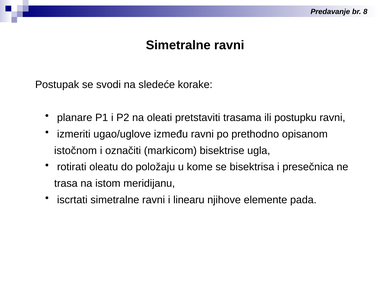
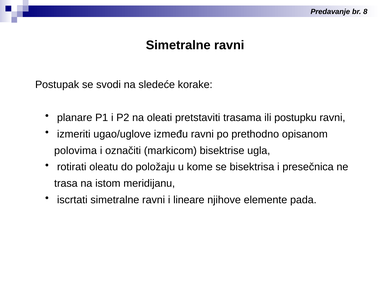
istočnom: istočnom -> polovima (76, 151)
linearu: linearu -> lineare (189, 200)
